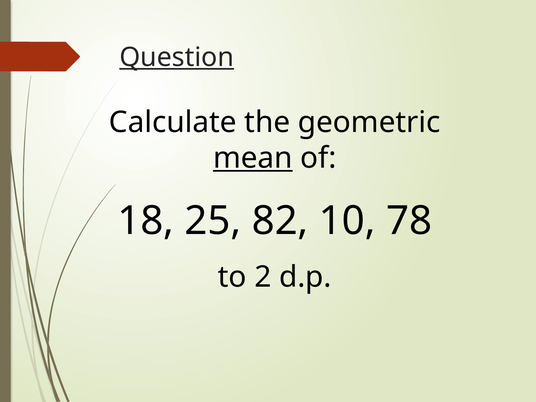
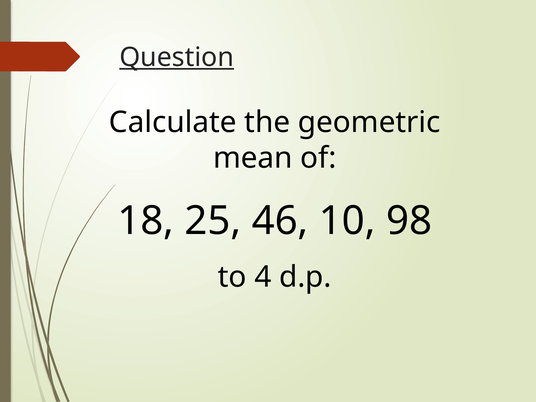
mean underline: present -> none (253, 158)
82: 82 -> 46 (280, 221)
78: 78 -> 98 (409, 221)
2: 2 -> 4 (263, 277)
